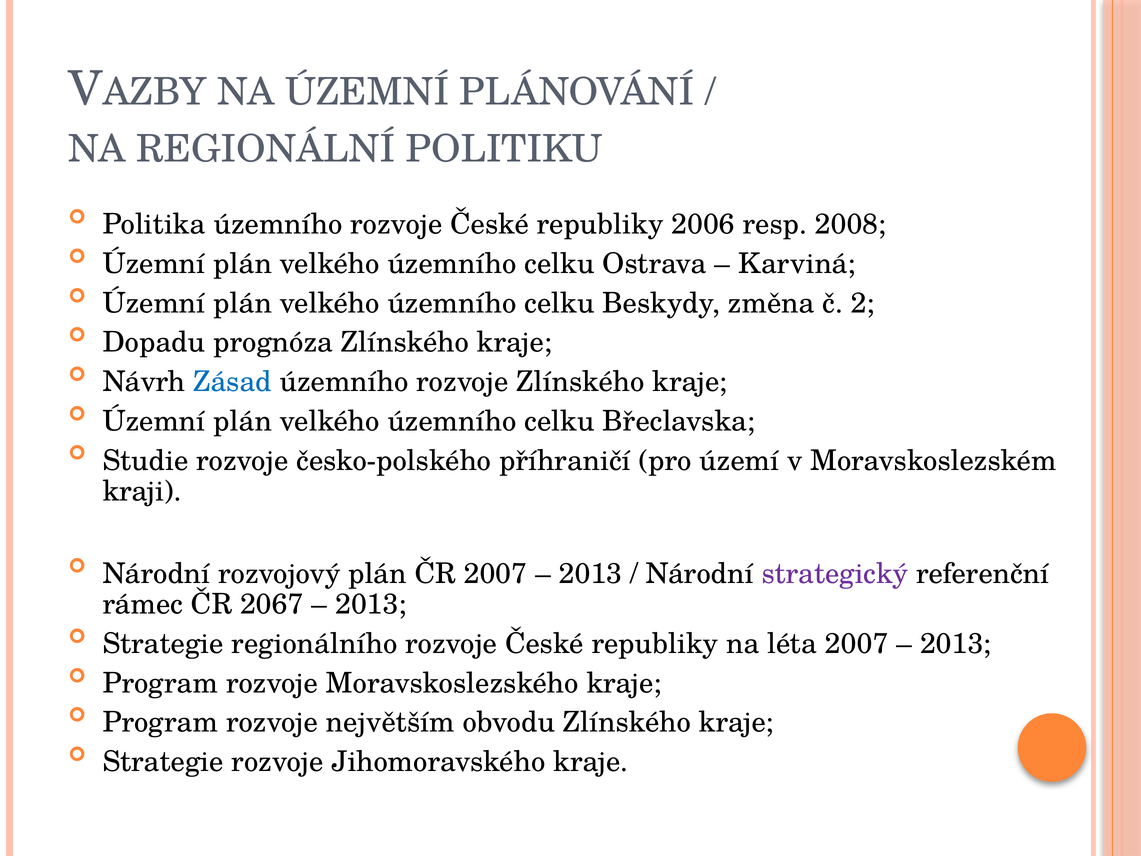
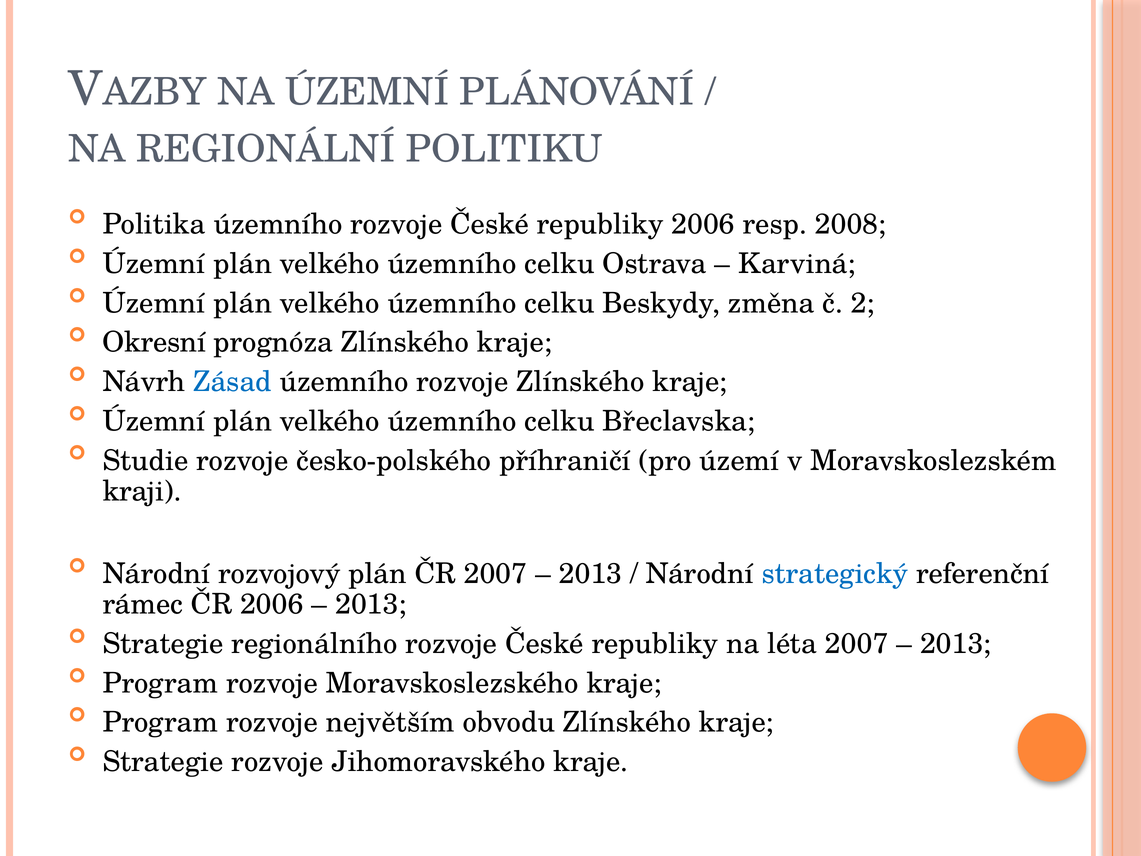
Dopadu: Dopadu -> Okresní (154, 342)
strategický colour: purple -> blue (835, 573)
ČR 2067: 2067 -> 2006 (272, 604)
